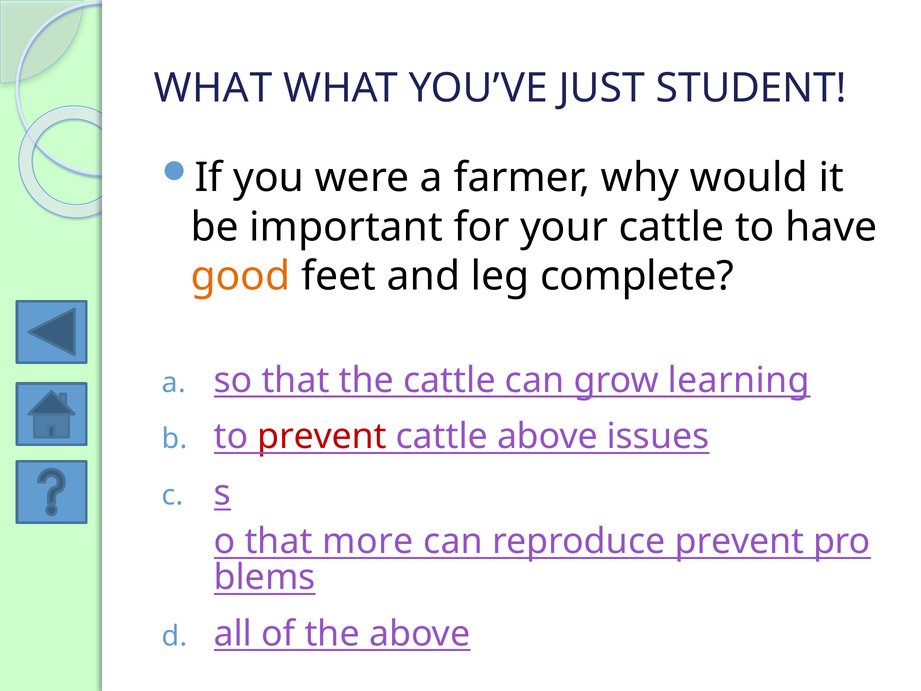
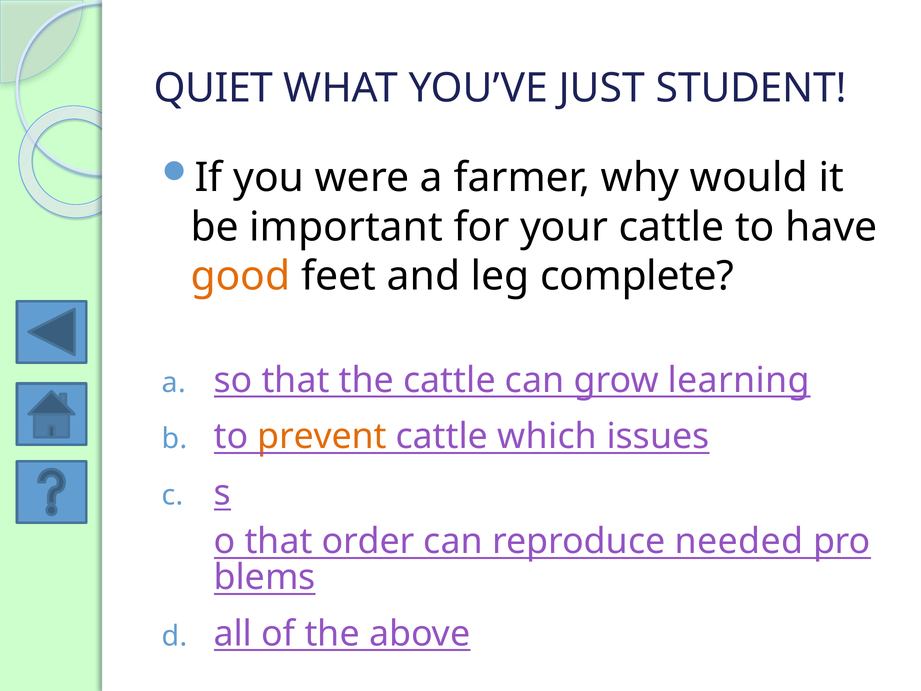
WHAT: WHAT -> QUIET (213, 88)
prevent colour: red -> orange (322, 436)
cattle above: above -> which (547, 436)
more: more -> order (368, 541)
reproduce prevent: prevent -> needed (739, 541)
